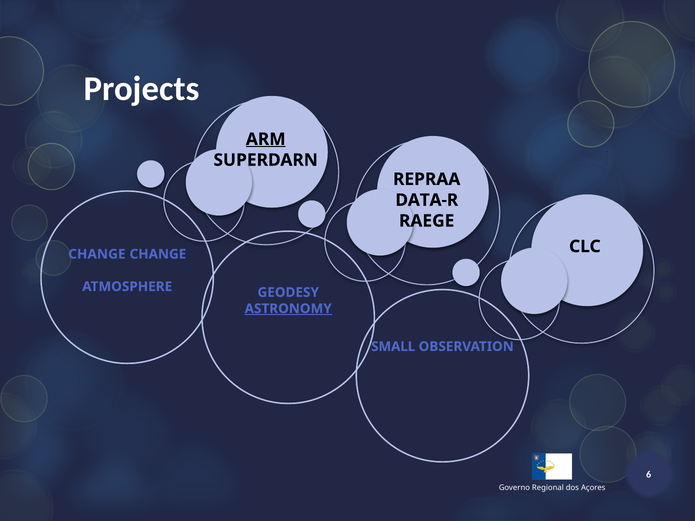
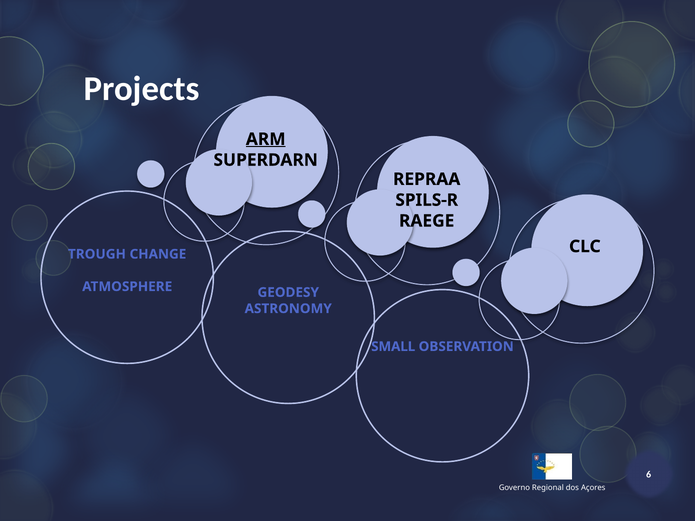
DATA-R: DATA-R -> SPILS-R (427, 200)
CHANGE: CHANGE -> TROUGH (97, 254)
ASTRONOMY underline: present -> none (288, 309)
